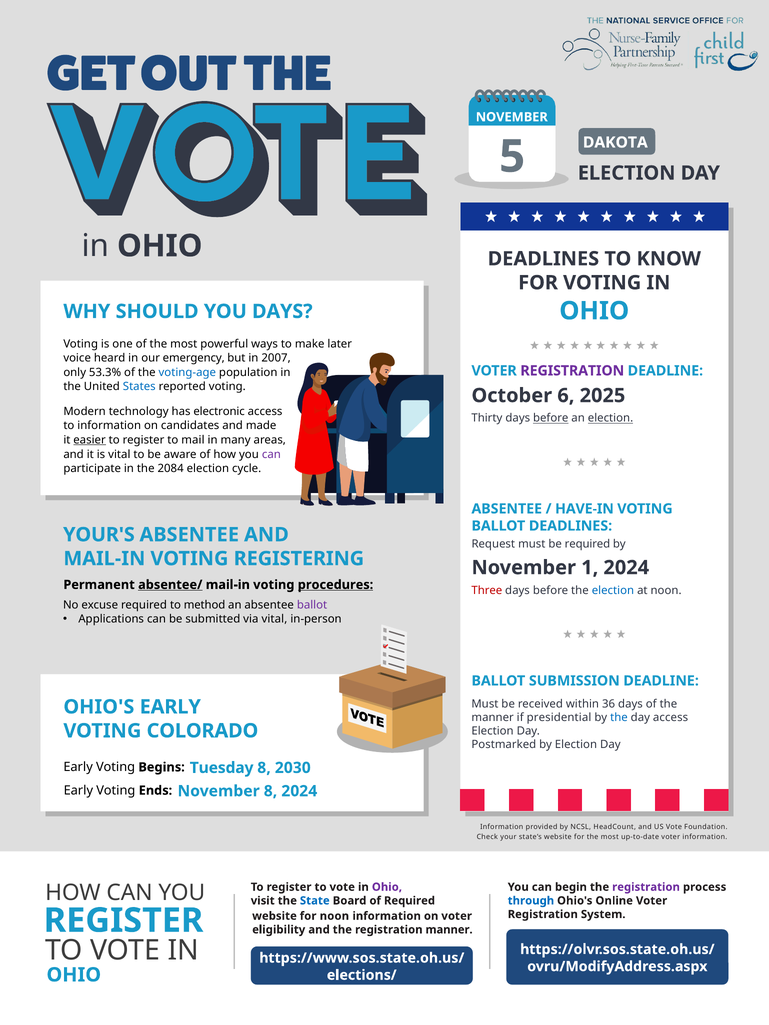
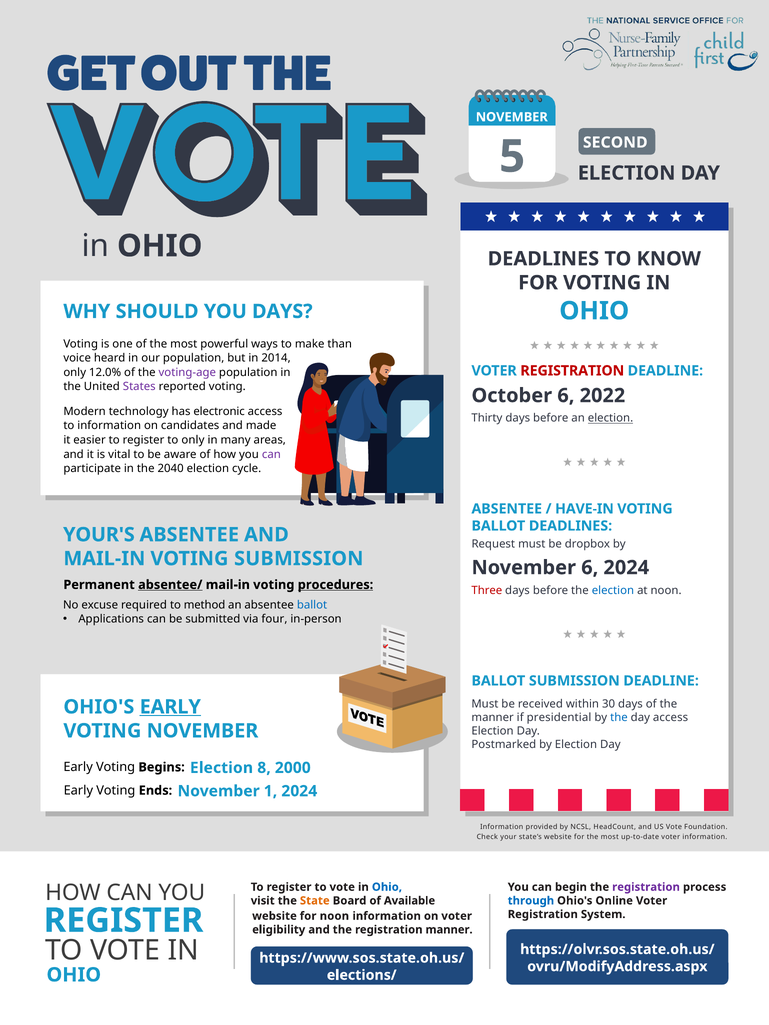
DAKOTA: DAKOTA -> SECOND (615, 142)
later: later -> than (340, 344)
our emergency: emergency -> population (194, 358)
2007: 2007 -> 2014 (276, 358)
REGISTRATION colour: purple -> red (572, 371)
53.3%: 53.3% -> 12.0% (105, 372)
voting-age colour: blue -> purple (187, 372)
States colour: blue -> purple (139, 387)
2025: 2025 -> 2022 (602, 396)
before underline: present -> none (551, 418)
easier underline: present -> none (90, 440)
to mail: mail -> only (193, 440)
2084: 2084 -> 2040 (171, 469)
be required: required -> dropbox (587, 544)
VOTING REGISTERING: REGISTERING -> SUBMISSION (299, 559)
November 1: 1 -> 6 (590, 568)
ballot colour: purple -> blue (312, 605)
via vital: vital -> four (274, 619)
36: 36 -> 30 (609, 704)
EARLY underline: none -> present (170, 707)
VOTING COLORADO: COLORADO -> NOVEMBER (202, 731)
Tuesday: Tuesday -> Election (221, 768)
2030: 2030 -> 2000 (293, 768)
November 8: 8 -> 1 (270, 791)
Ohio colour: purple -> blue (387, 887)
State colour: blue -> orange (315, 901)
of Required: Required -> Available (410, 901)
